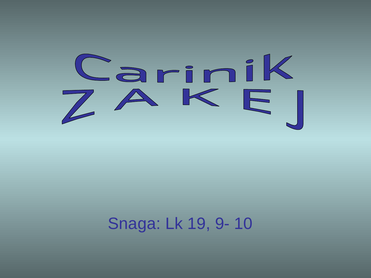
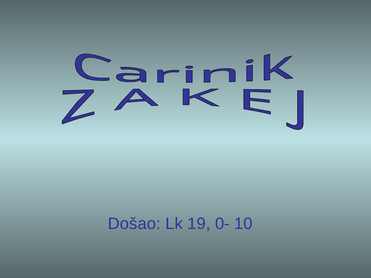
Snaga: Snaga -> Došao (134, 224)
9-: 9- -> 0- (222, 224)
